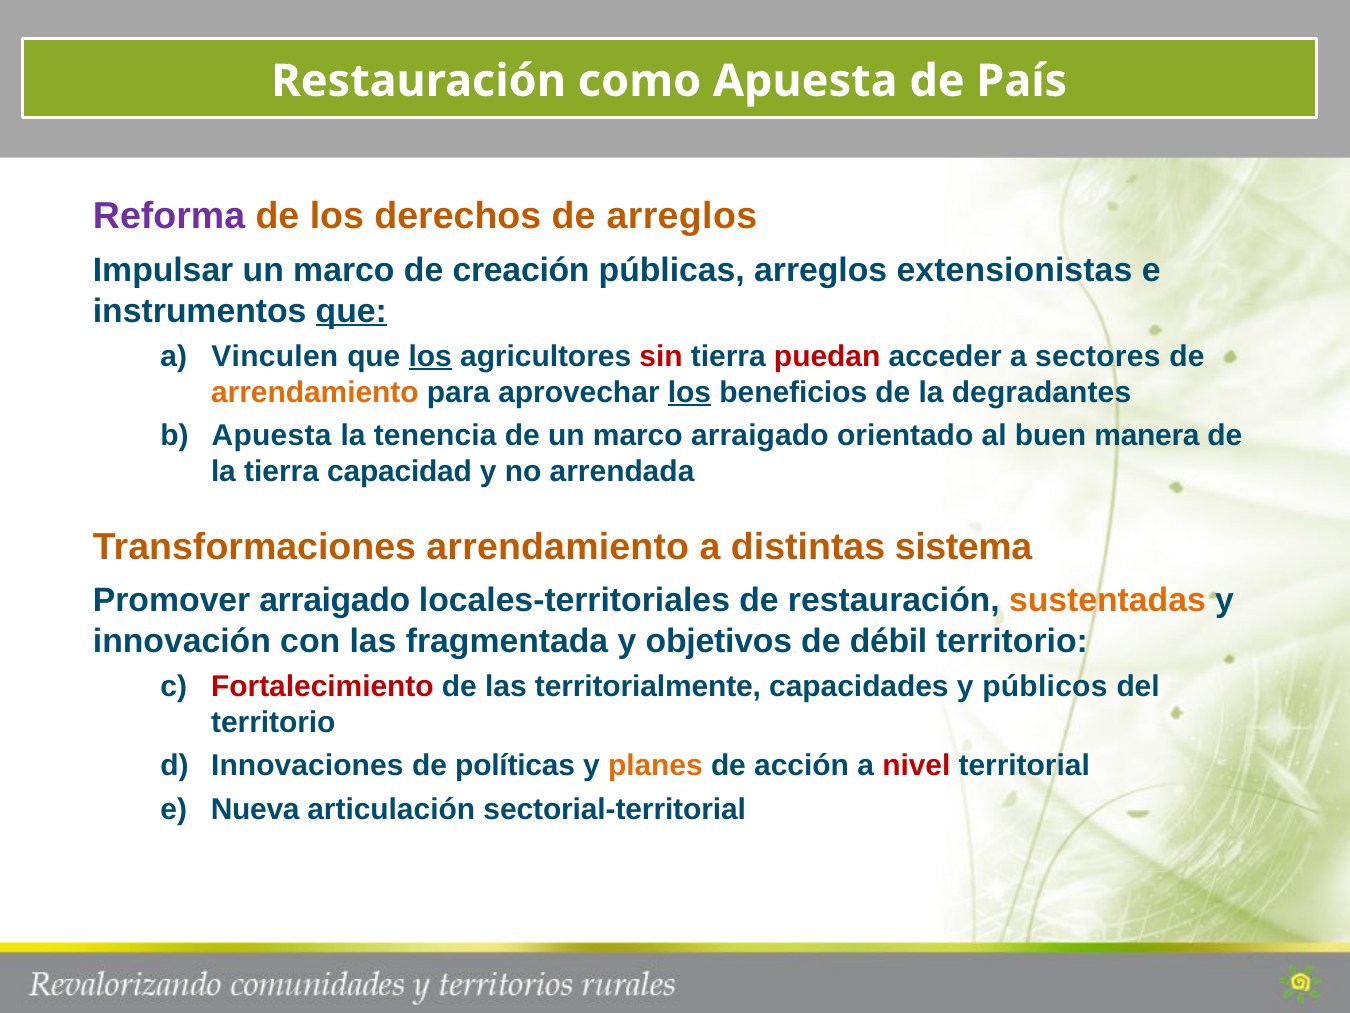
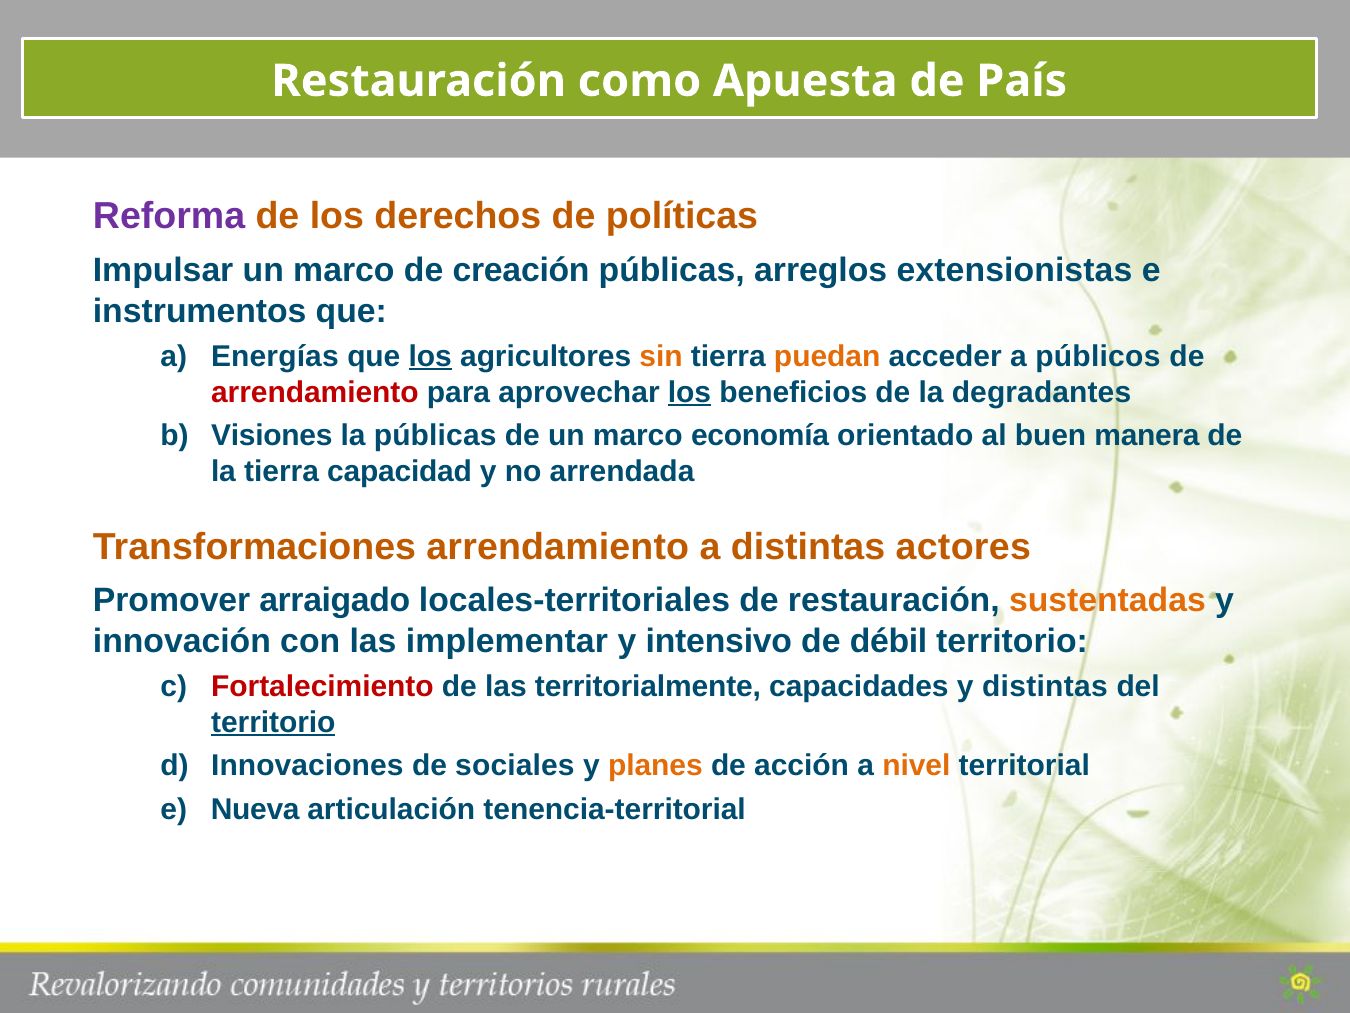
de arreglos: arreglos -> políticas (682, 216)
que underline: present -> none (351, 311)
Vinculen: Vinculen -> Energías (275, 356)
sin colour: red -> orange (661, 356)
puedan colour: red -> orange (827, 356)
sectores: sectores -> públicos (1098, 356)
arrendamiento colour: orange -> red (315, 392)
Apuesta: Apuesta -> Visiones (272, 436)
la tenencia: tenencia -> públicas (435, 436)
marco arraigado: arraigado -> economía (760, 436)
sistema: sistema -> actores (963, 546)
fragmentada: fragmentada -> implementar (507, 641)
objetivos: objetivos -> intensivo (719, 641)
y públicos: públicos -> distintas (1045, 686)
territorio underline: none -> present (273, 722)
políticas: políticas -> sociales (515, 766)
nivel colour: red -> orange (916, 766)
sectorial-territorial: sectorial-territorial -> tenencia-territorial (615, 809)
